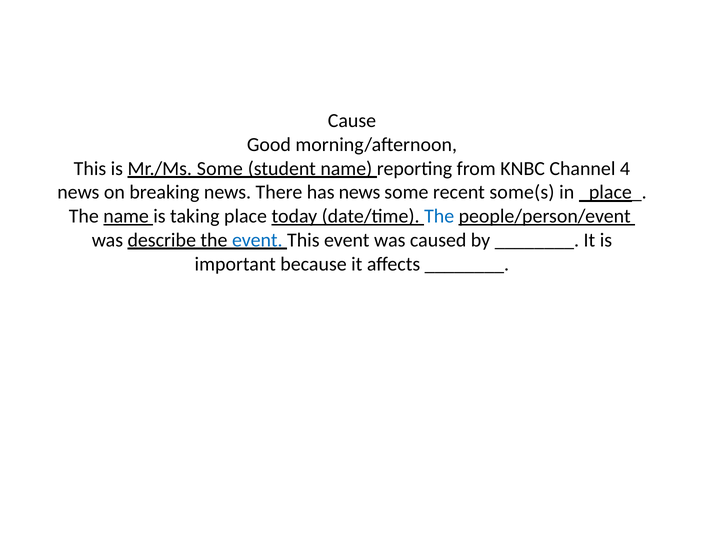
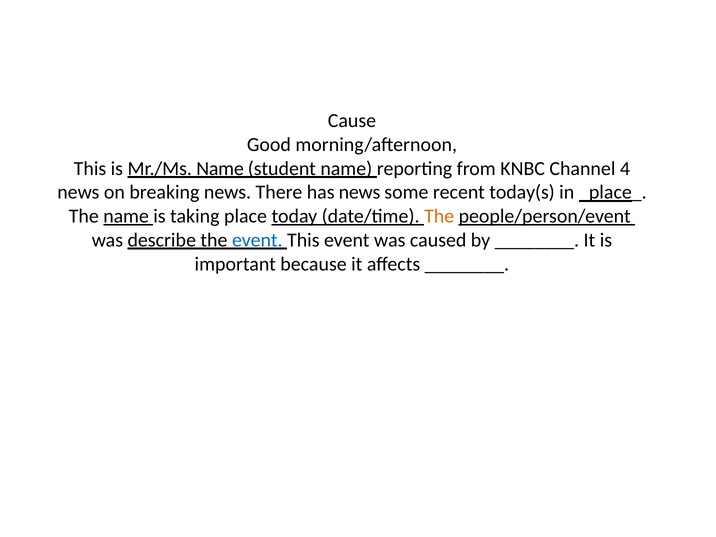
Mr./Ms Some: Some -> Name (220, 168)
some(s: some(s -> today(s (522, 192)
The colour: blue -> orange (439, 216)
